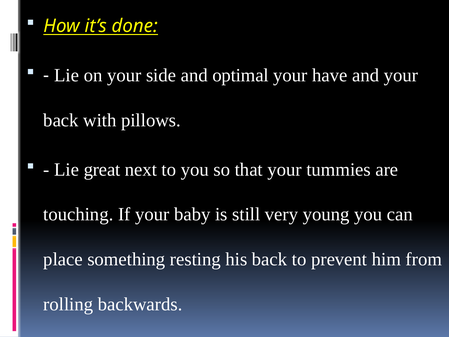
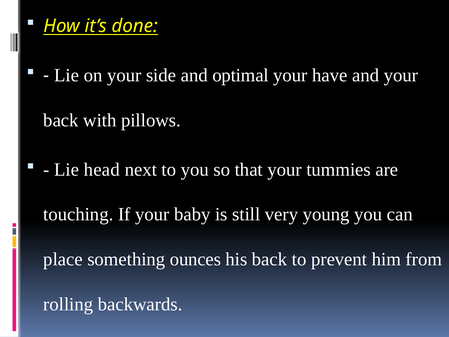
great: great -> head (102, 169)
resting: resting -> ounces (195, 259)
